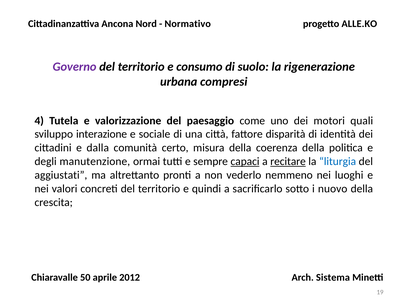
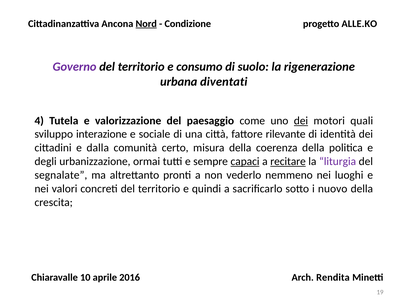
Nord underline: none -> present (146, 24)
Normativo: Normativo -> Condizione (188, 24)
compresi: compresi -> diventati (224, 82)
dei underline: none -> present (301, 121)
disparità: disparità -> rilevante (286, 134)
manutenzione: manutenzione -> urbanizzazione (95, 161)
liturgia colour: blue -> purple (338, 161)
aggiustati: aggiustati -> segnalate (61, 175)
50: 50 -> 10 (85, 277)
2012: 2012 -> 2016 (130, 277)
Sistema: Sistema -> Rendita (333, 277)
